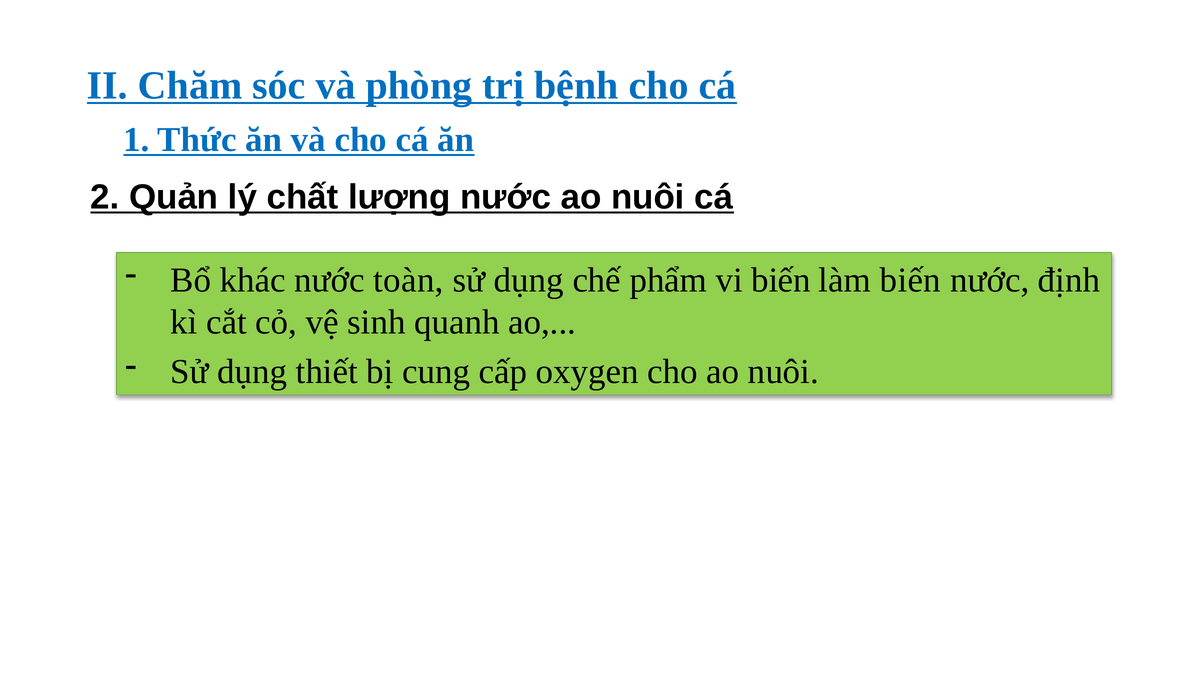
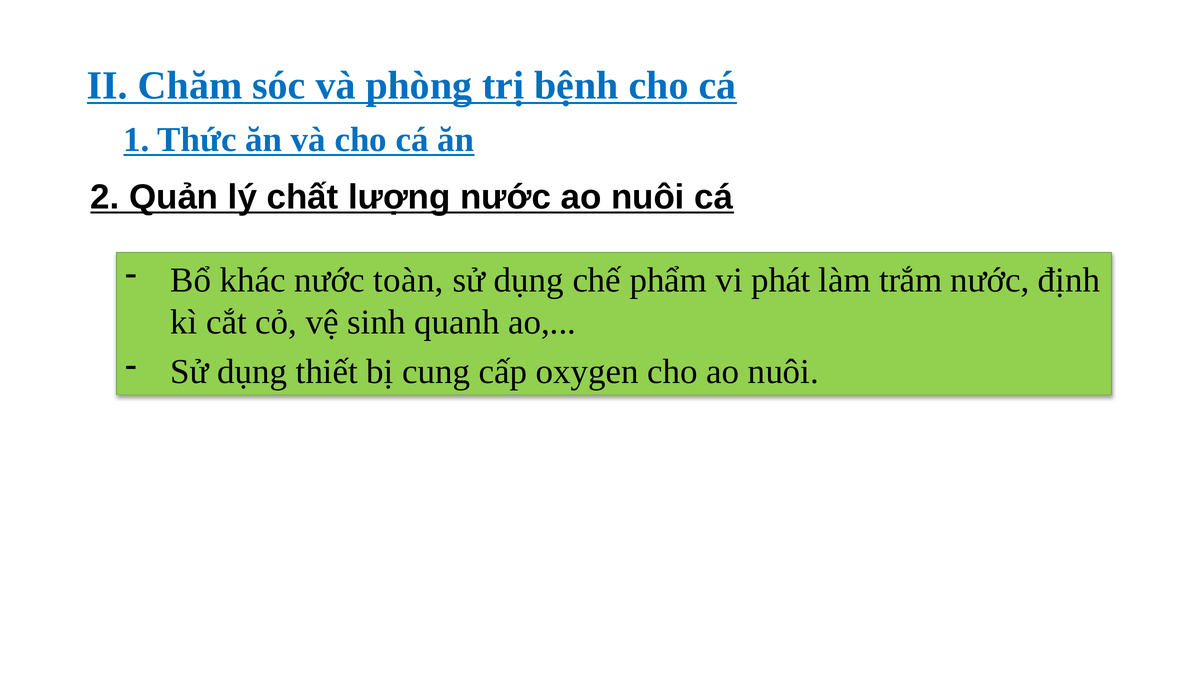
vi biến: biến -> phát (781, 281)
làm biến: biến -> trắm (911, 281)
